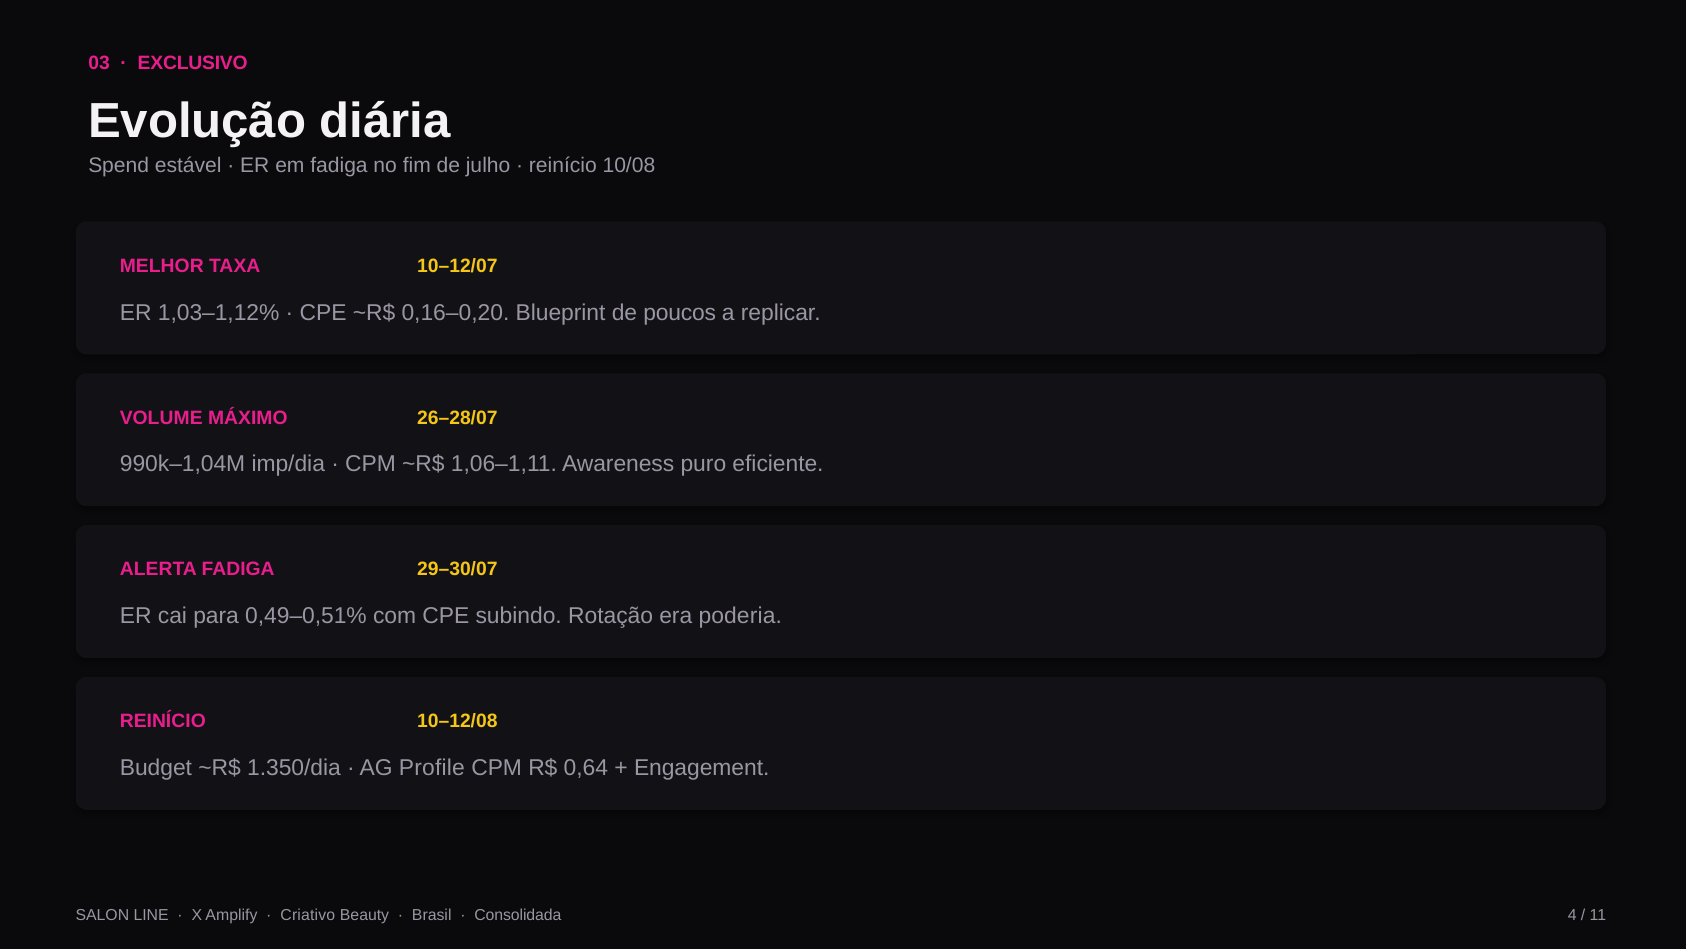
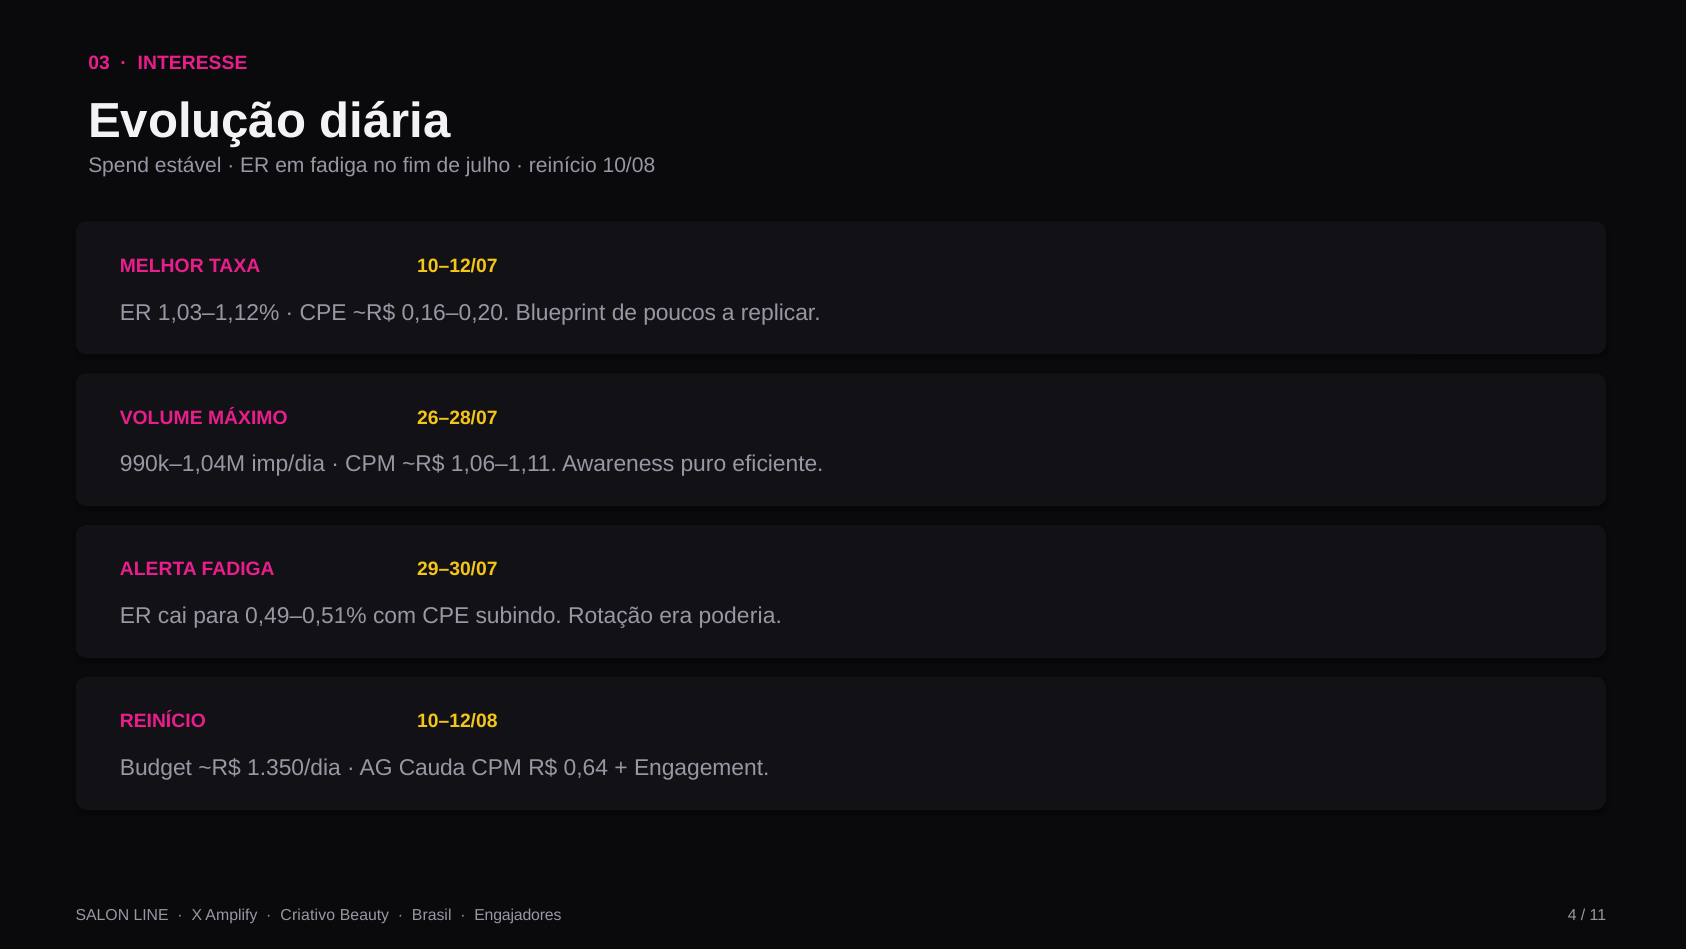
EXCLUSIVO: EXCLUSIVO -> INTERESSE (193, 63)
Profile: Profile -> Cauda (432, 768)
Consolidada: Consolidada -> Engajadores (518, 915)
